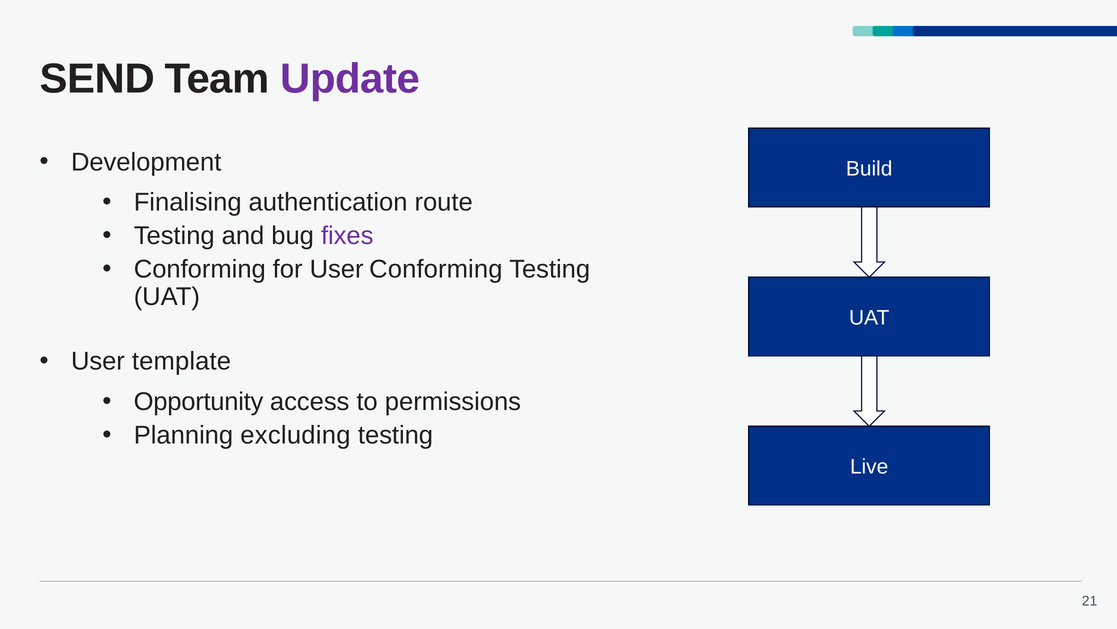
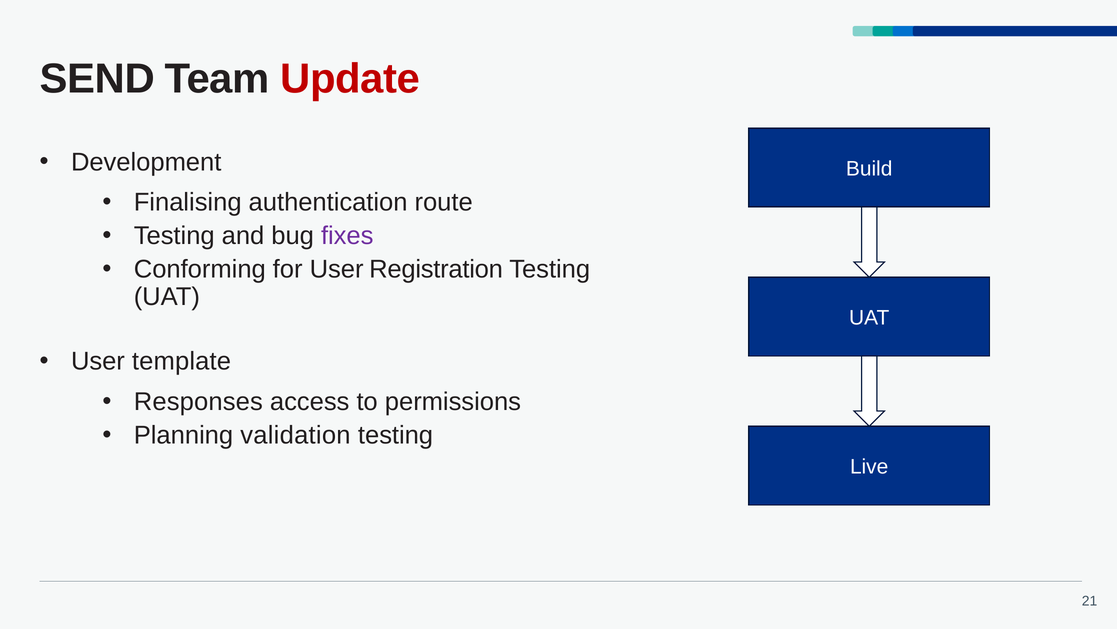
Update colour: purple -> red (350, 79)
User Conforming: Conforming -> Registration (436, 269)
Opportunity: Opportunity -> Responses (198, 401)
excluding: excluding -> validation (295, 435)
